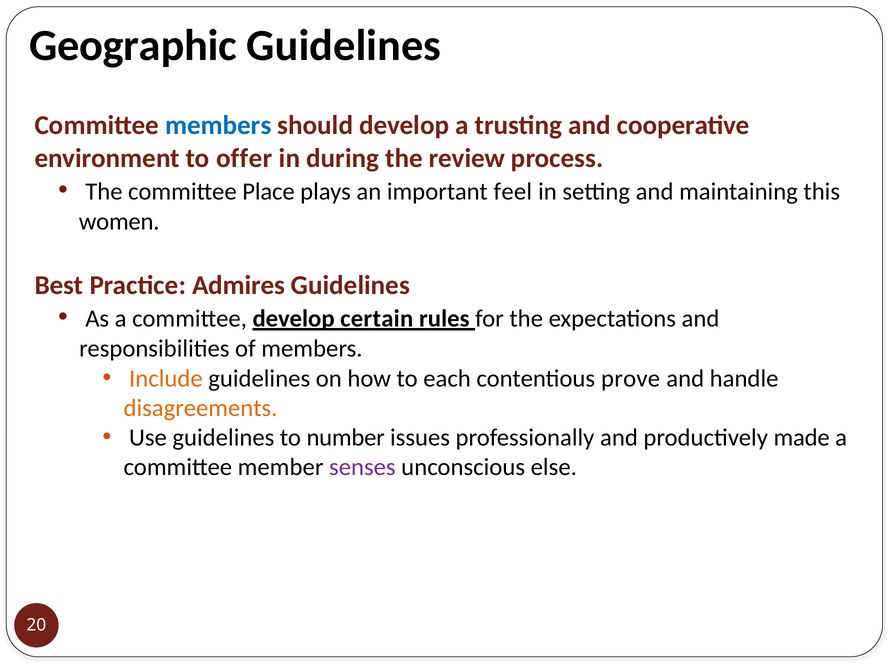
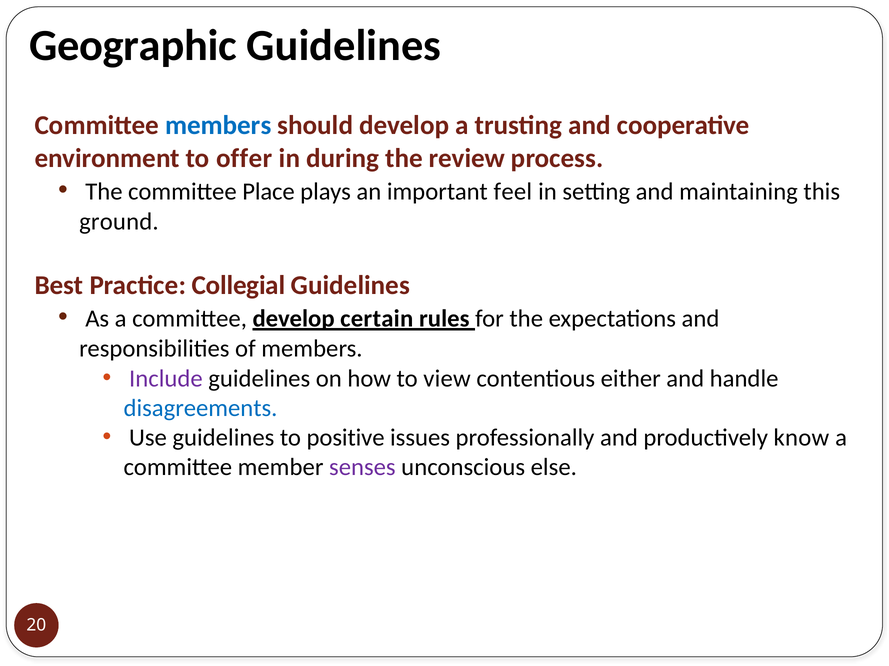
women: women -> ground (119, 222)
Admires: Admires -> Collegial (239, 286)
Include colour: orange -> purple (166, 379)
each: each -> view (447, 379)
prove: prove -> either (631, 379)
disagreements colour: orange -> blue (201, 408)
number: number -> positive (346, 438)
made: made -> know (801, 438)
